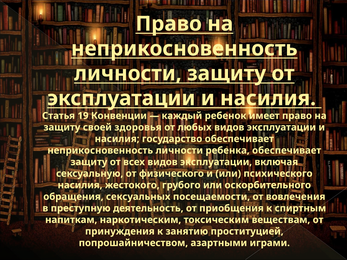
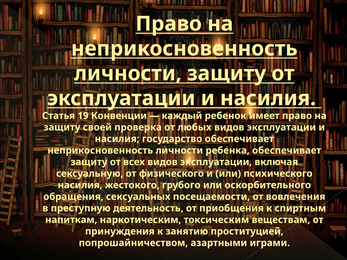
здоровья: здоровья -> проверка (138, 127)
